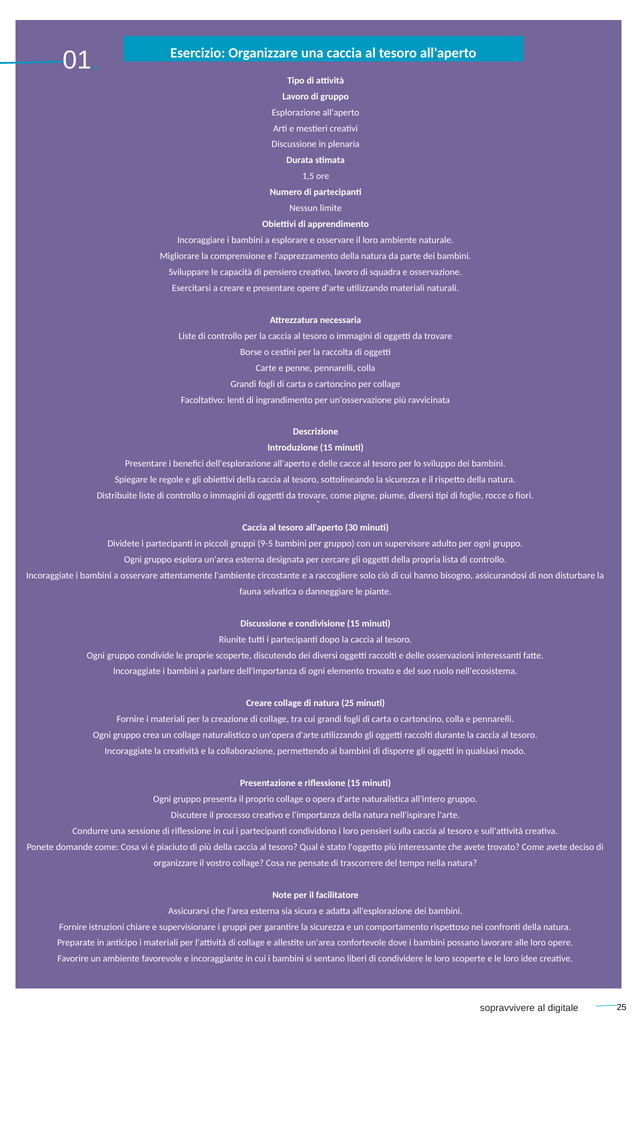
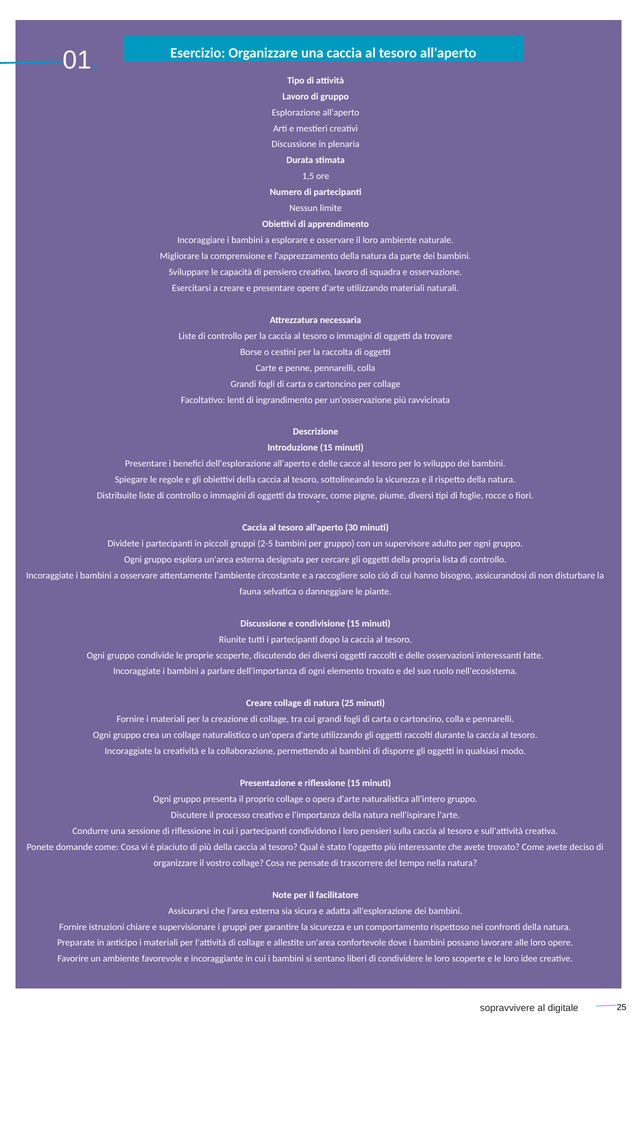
9-5: 9-5 -> 2-5 (265, 544)
